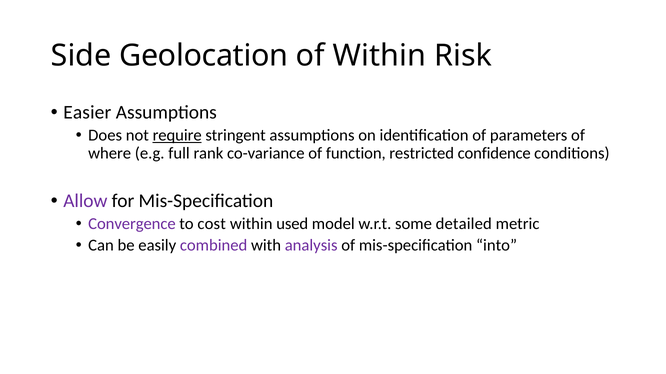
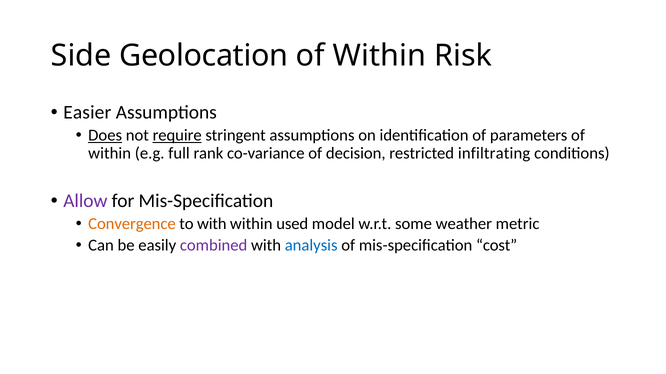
Does underline: none -> present (105, 136)
where: where -> within (110, 153)
function: function -> decision (356, 153)
confidence: confidence -> infiltrating (494, 153)
Convergence colour: purple -> orange (132, 224)
to cost: cost -> with (212, 224)
detailed: detailed -> weather (464, 224)
analysis colour: purple -> blue (311, 246)
into: into -> cost (497, 246)
